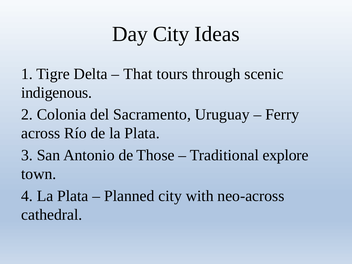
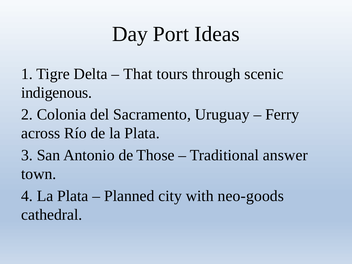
Day City: City -> Port (171, 34)
explore: explore -> answer (285, 155)
neo-across: neo-across -> neo-goods (251, 196)
